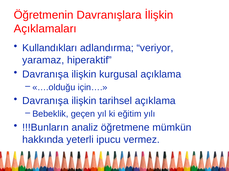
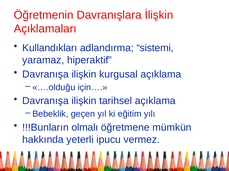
veriyor: veriyor -> sistemi (155, 48)
analiz: analiz -> olmalı (85, 128)
